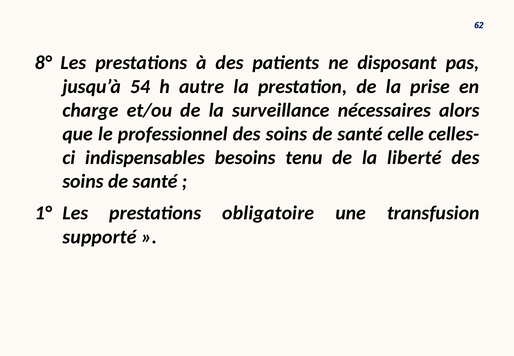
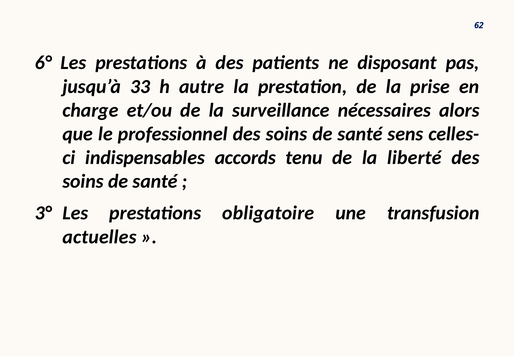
8°: 8° -> 6° (43, 63)
54: 54 -> 33 (140, 86)
celle: celle -> sens (405, 134)
besoins: besoins -> accords (245, 158)
1°: 1° -> 3° (43, 213)
supporté: supporté -> actuelles (100, 237)
